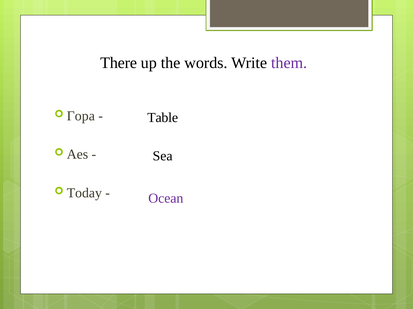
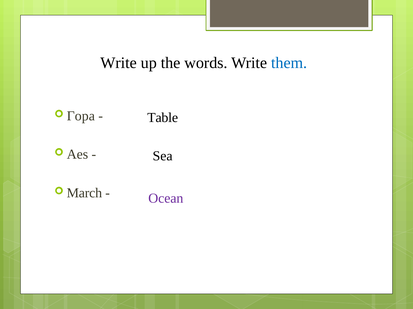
There: There -> Write (119, 63)
them colour: purple -> blue (289, 63)
Today: Today -> March (84, 193)
